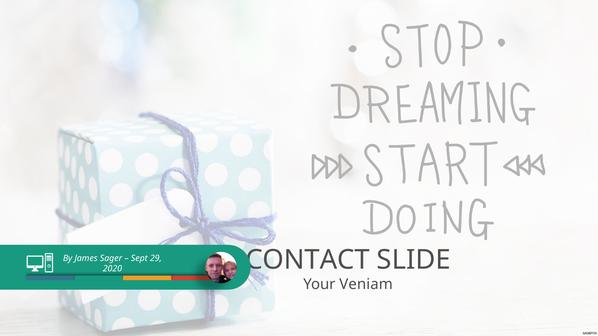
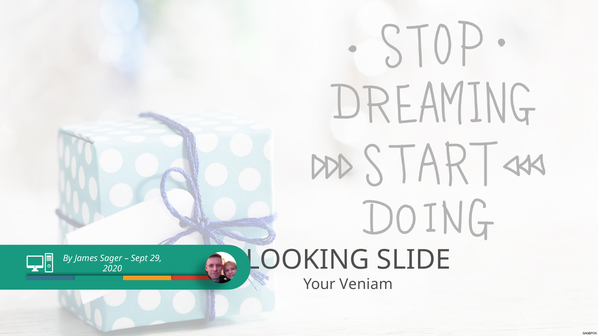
CONTACT: CONTACT -> LOOKING (307, 260)
